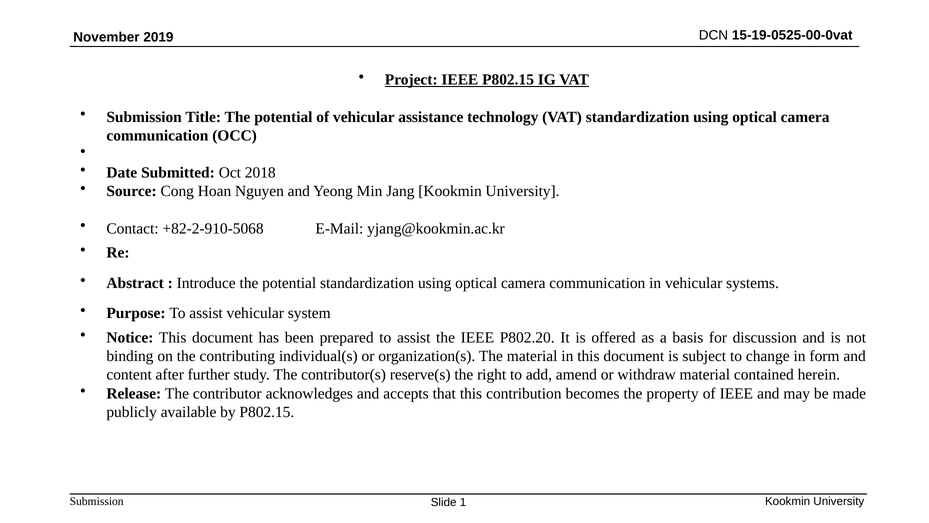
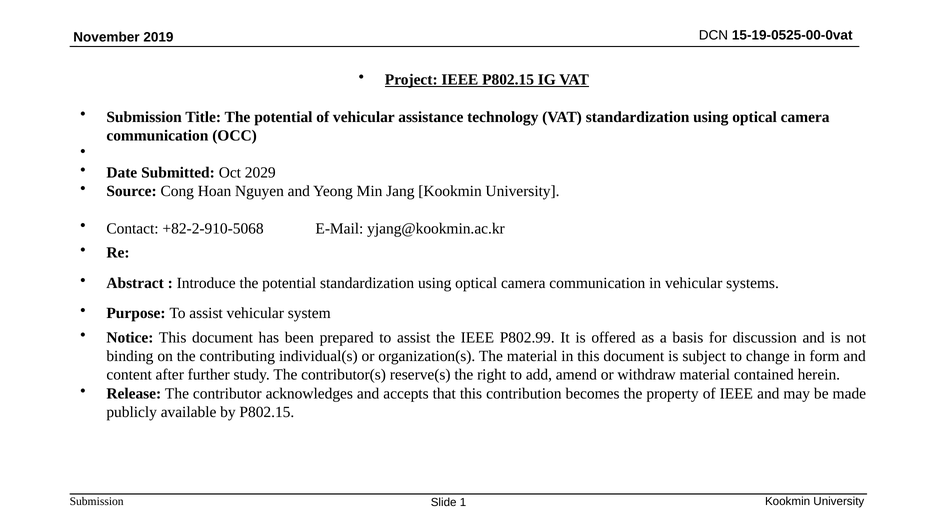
2018: 2018 -> 2029 (260, 173)
P802.20: P802.20 -> P802.99 (527, 337)
